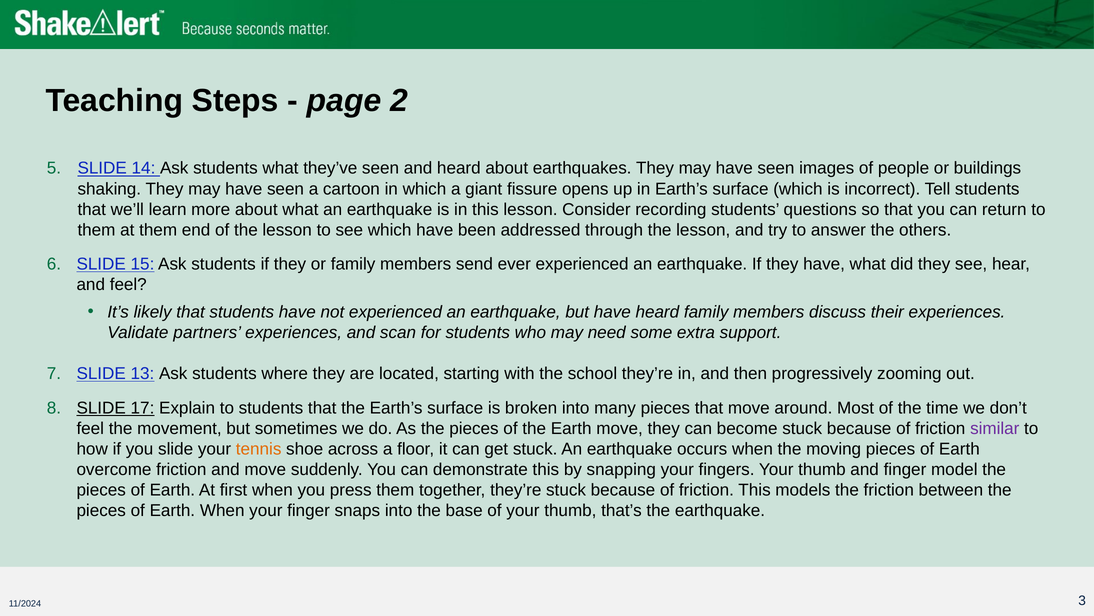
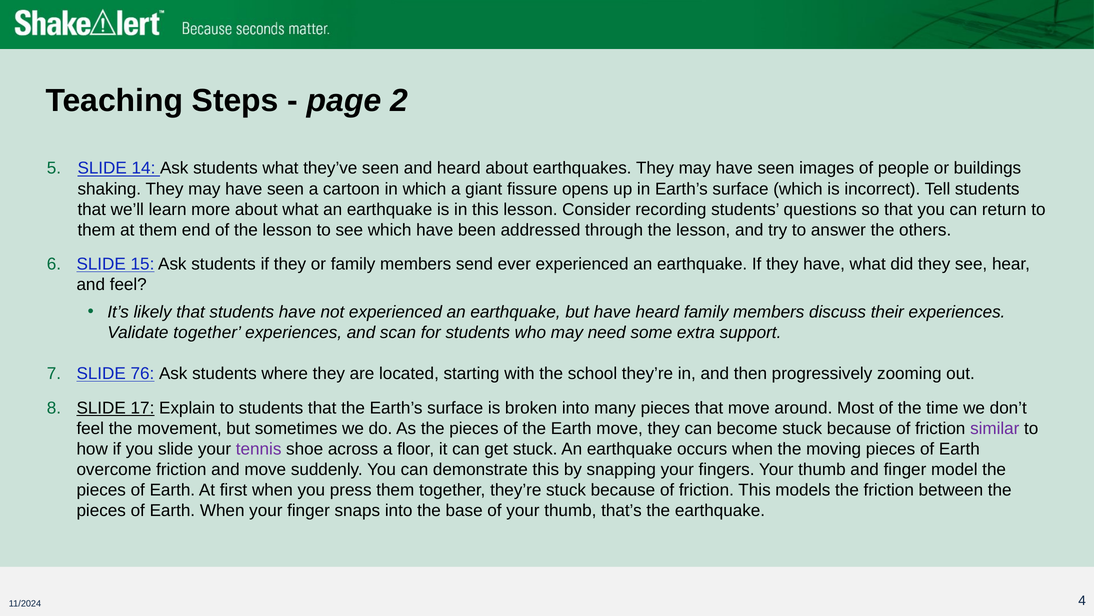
Validate partners: partners -> together (207, 332)
13: 13 -> 76 (142, 373)
tennis colour: orange -> purple (259, 449)
3: 3 -> 4 (1082, 600)
